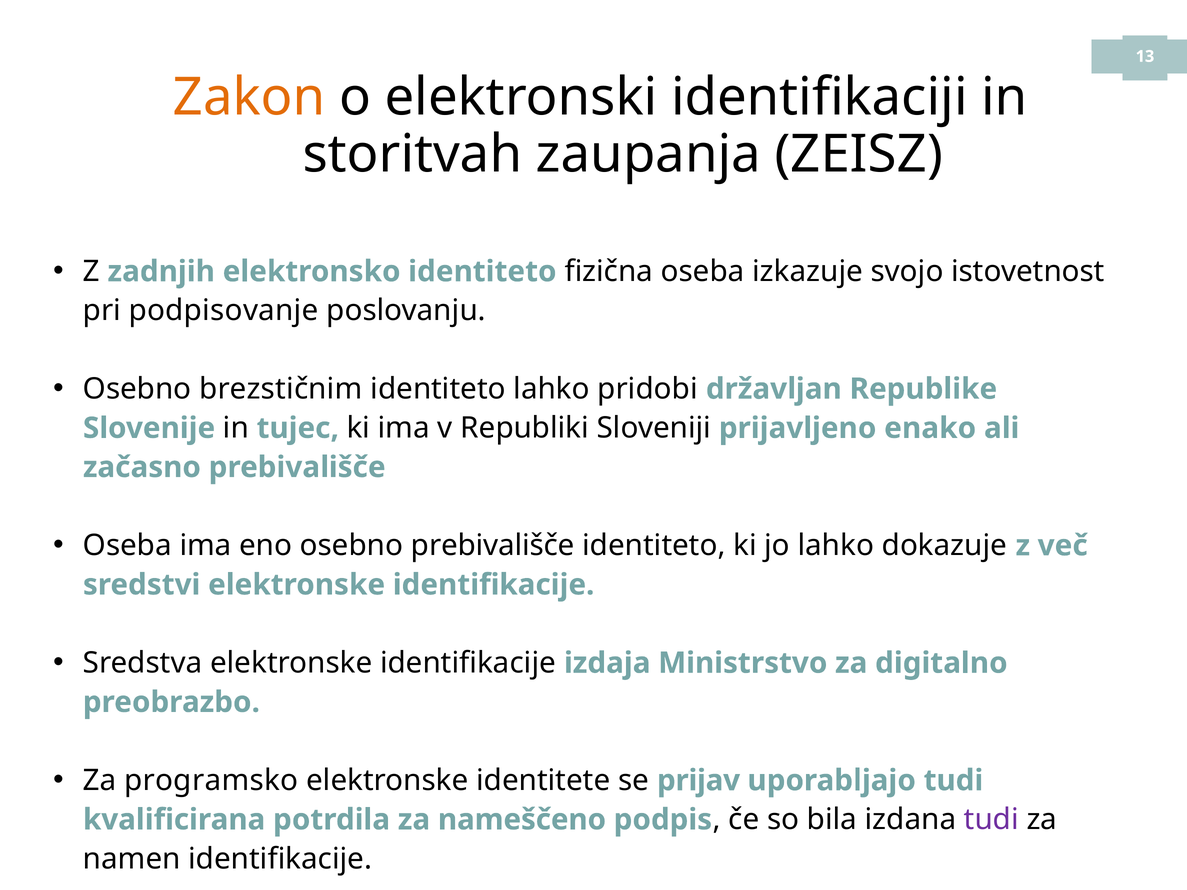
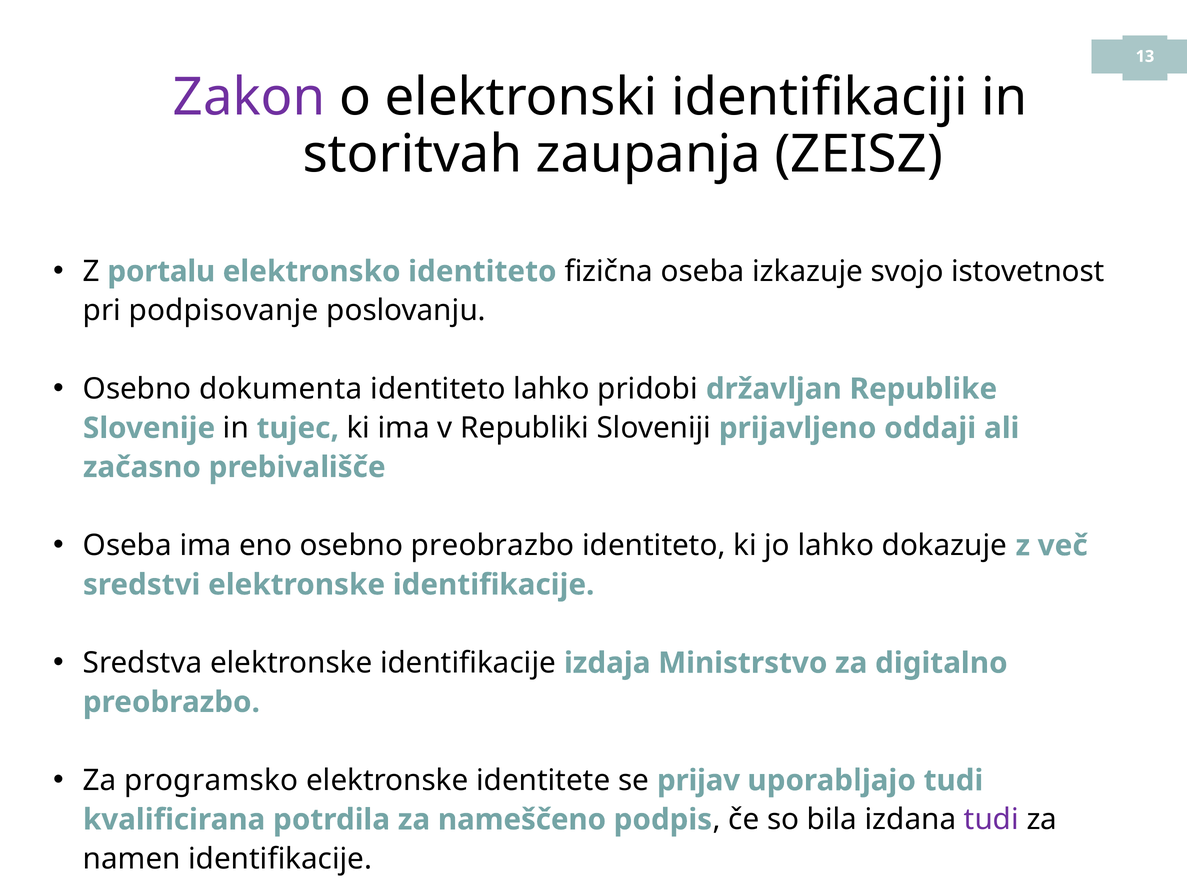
Zakon colour: orange -> purple (249, 97)
zadnjih: zadnjih -> portalu (161, 272)
brezstičnim: brezstičnim -> dokumenta (281, 389)
enako: enako -> oddaji (930, 428)
osebno prebivališče: prebivališče -> preobrazbo (493, 546)
